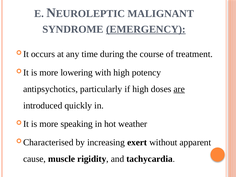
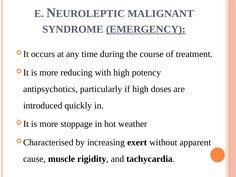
lowering: lowering -> reducing (77, 73)
are underline: present -> none (179, 89)
speaking: speaking -> stoppage (77, 124)
